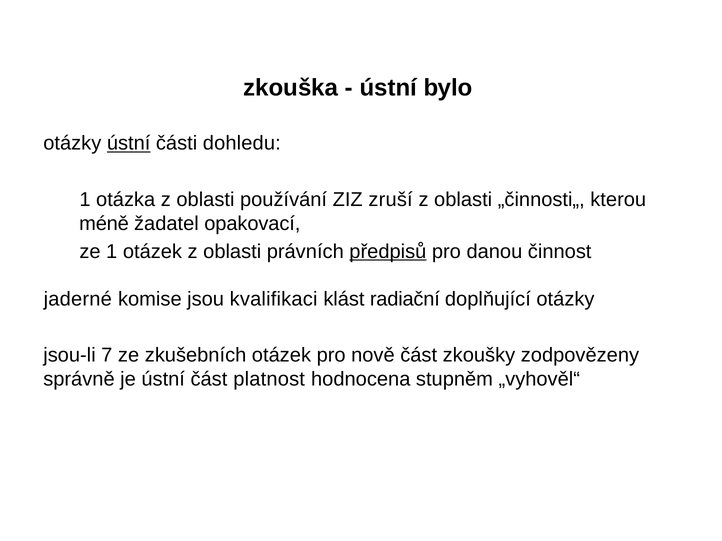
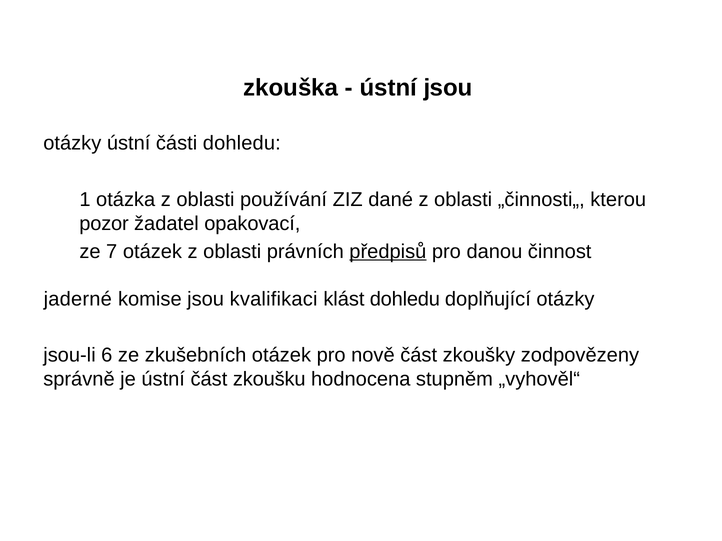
ústní bylo: bylo -> jsou (448, 88)
ústní underline: present -> none (129, 143)
zruší: zruší -> dané (391, 200)
méně: méně -> pozor (104, 224)
ze 1: 1 -> 7 (112, 252)
klást radiační: radiační -> dohledu (405, 299)
7: 7 -> 6 (107, 356)
platnost: platnost -> zkoušku (269, 380)
